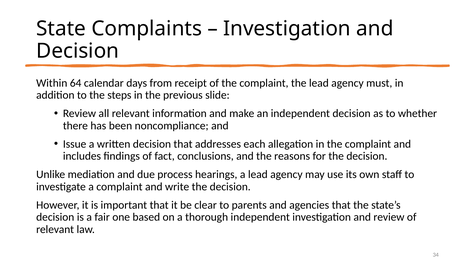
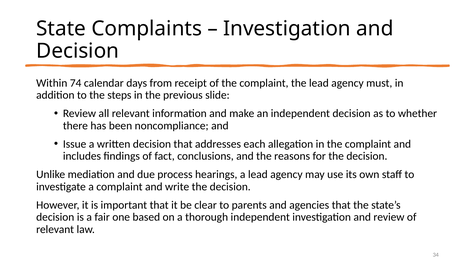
64: 64 -> 74 (76, 83)
